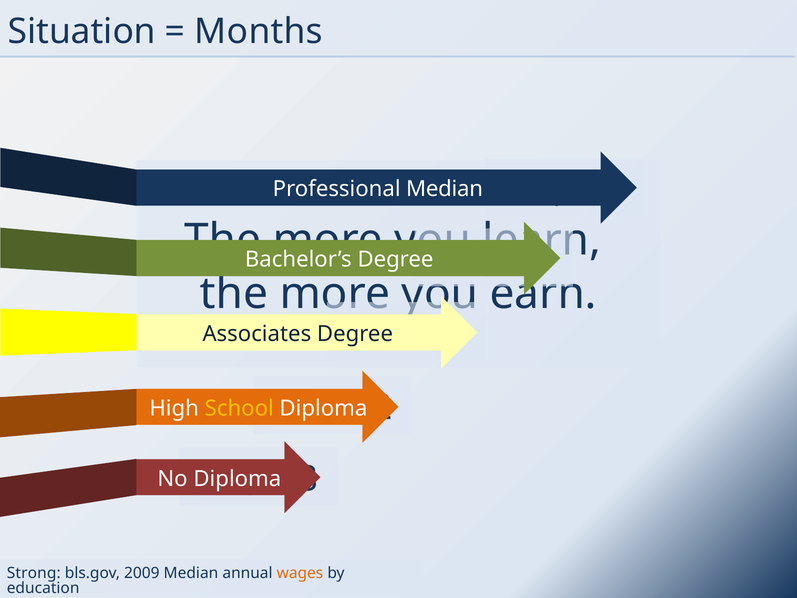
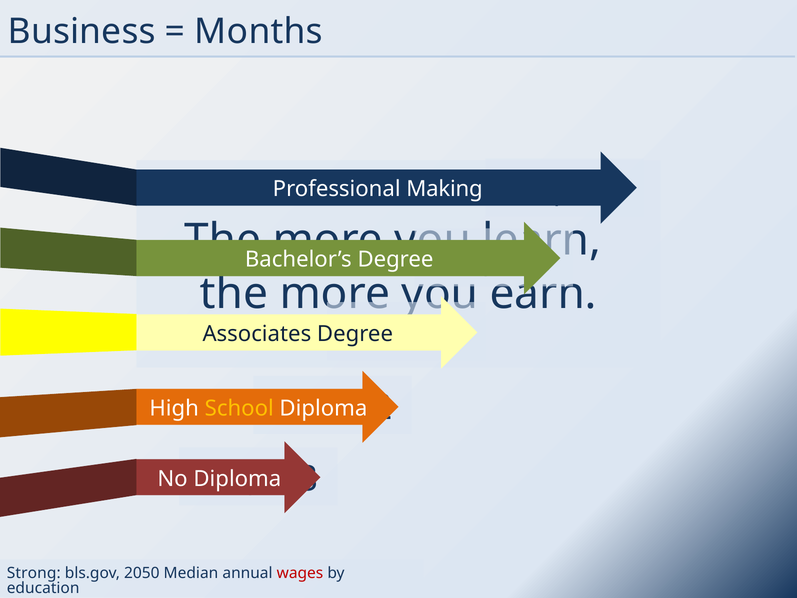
Situation: Situation -> Business (82, 31)
Professional Median: Median -> Making (444, 189)
2009: 2009 -> 2050 (142, 573)
wages colour: orange -> red (300, 573)
